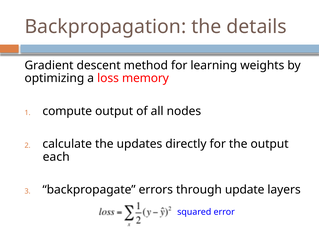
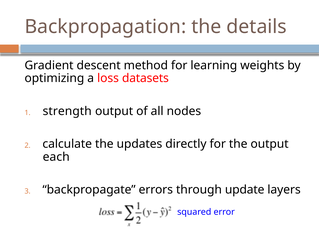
memory: memory -> datasets (145, 78)
compute: compute -> strength (67, 111)
